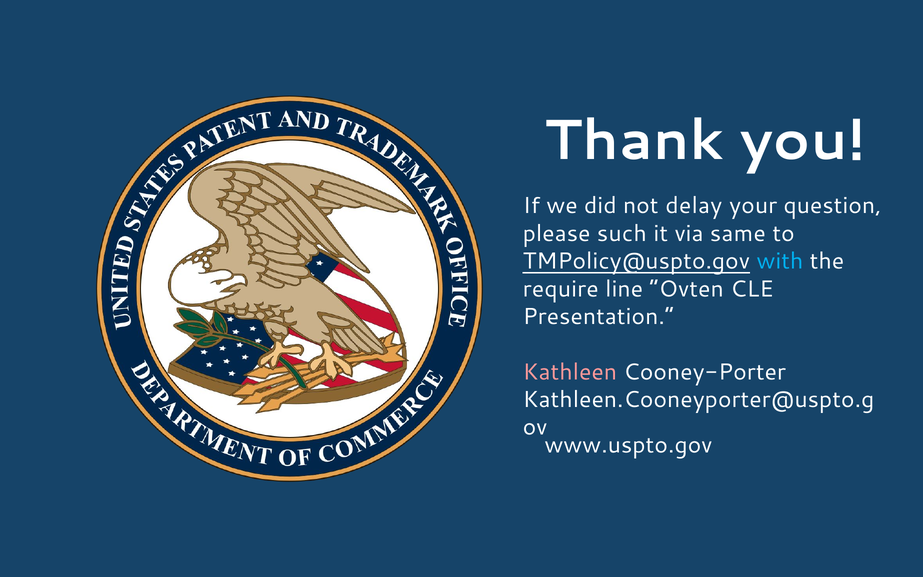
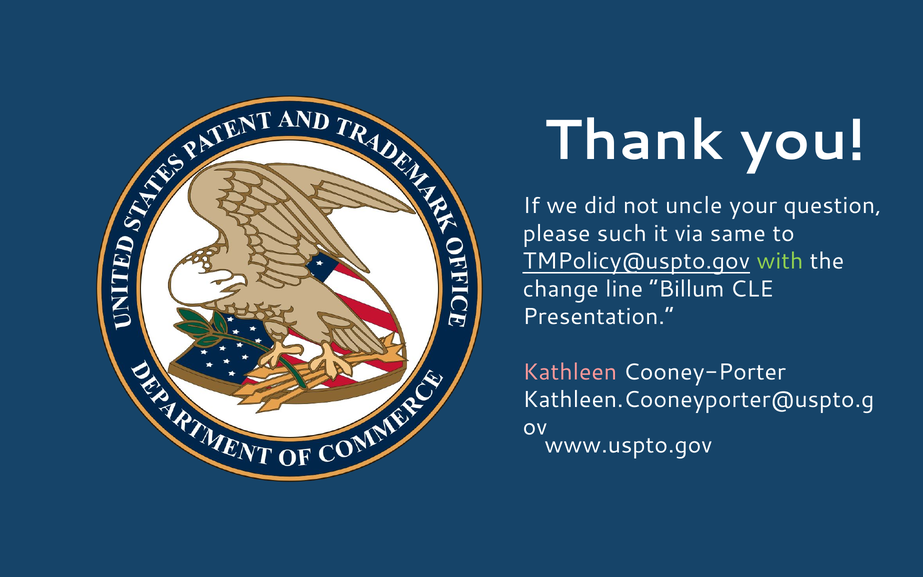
delay: delay -> uncle (694, 206)
with colour: light blue -> light green (780, 261)
require: require -> change (561, 289)
Ovten: Ovten -> Billum (687, 289)
